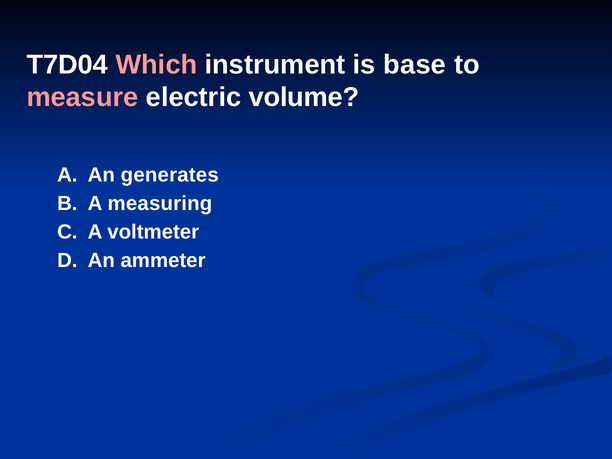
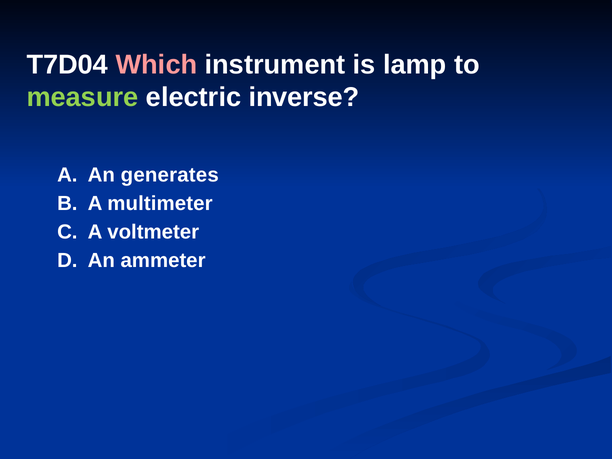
base: base -> lamp (415, 65)
measure colour: pink -> light green (82, 97)
volume: volume -> inverse (304, 97)
measuring: measuring -> multimeter (160, 203)
